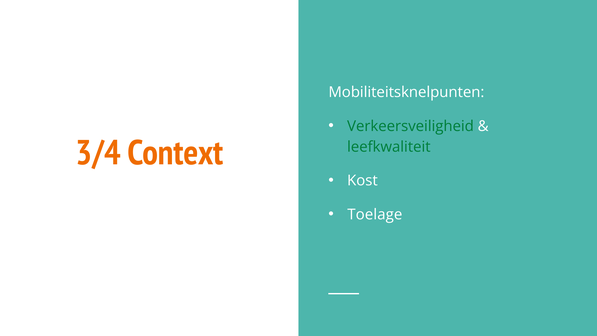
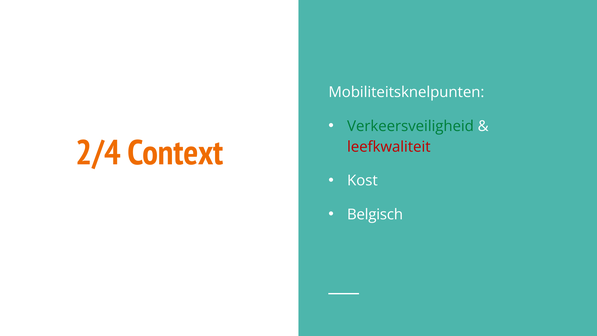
3/4: 3/4 -> 2/4 (98, 153)
leefkwaliteit colour: green -> red (389, 147)
Toelage: Toelage -> Belgisch (375, 214)
